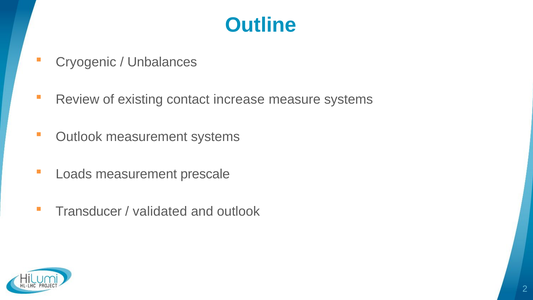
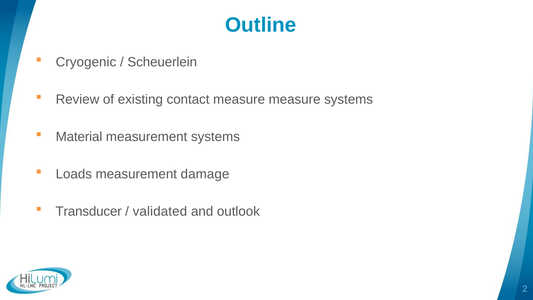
Unbalances: Unbalances -> Scheuerlein (162, 62)
contact increase: increase -> measure (239, 100)
Outlook: Outlook -> Material (79, 137)
prescale: prescale -> damage (205, 174)
